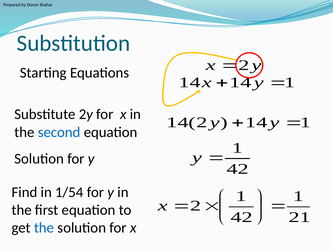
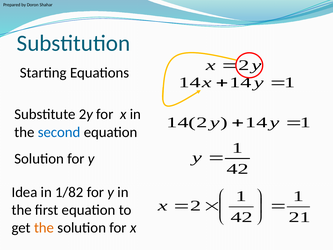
Find: Find -> Idea (24, 192)
1/54: 1/54 -> 1/82 (69, 192)
the colour: blue -> orange (44, 227)
